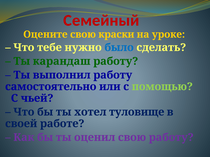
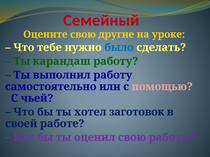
краски: краски -> другие (116, 35)
помощью colour: light green -> pink (162, 87)
туловище: туловище -> заготовок (137, 112)
